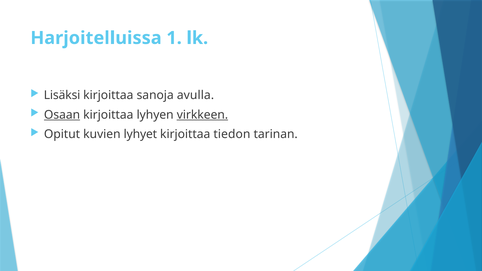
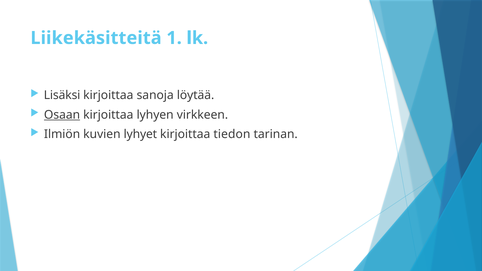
Harjoitelluissa: Harjoitelluissa -> Liikekäsitteitä (96, 38)
avulla: avulla -> löytää (196, 95)
virkkeen underline: present -> none (202, 115)
Opitut: Opitut -> Ilmiön (62, 134)
